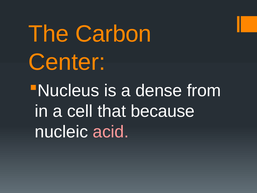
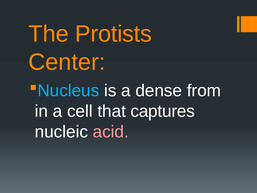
Carbon: Carbon -> Protists (113, 34)
Nucleus colour: white -> light blue (68, 91)
because: because -> captures (163, 111)
